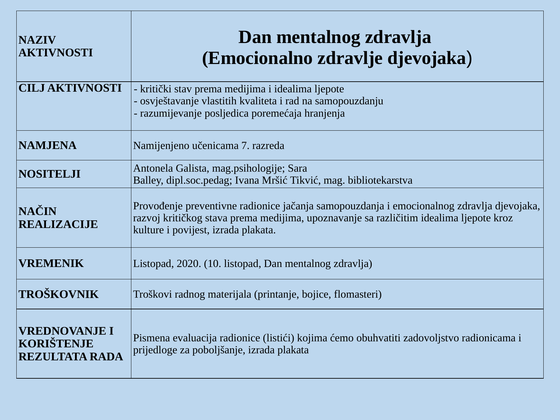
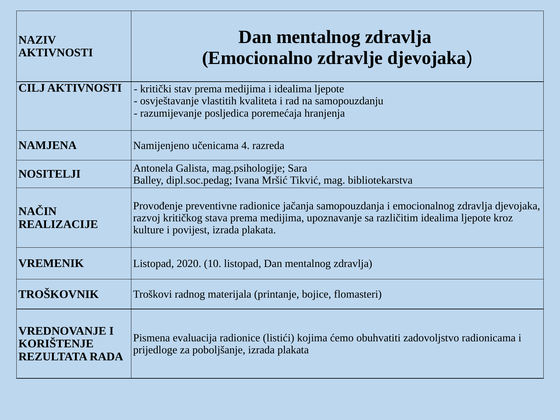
7: 7 -> 4 (246, 145)
